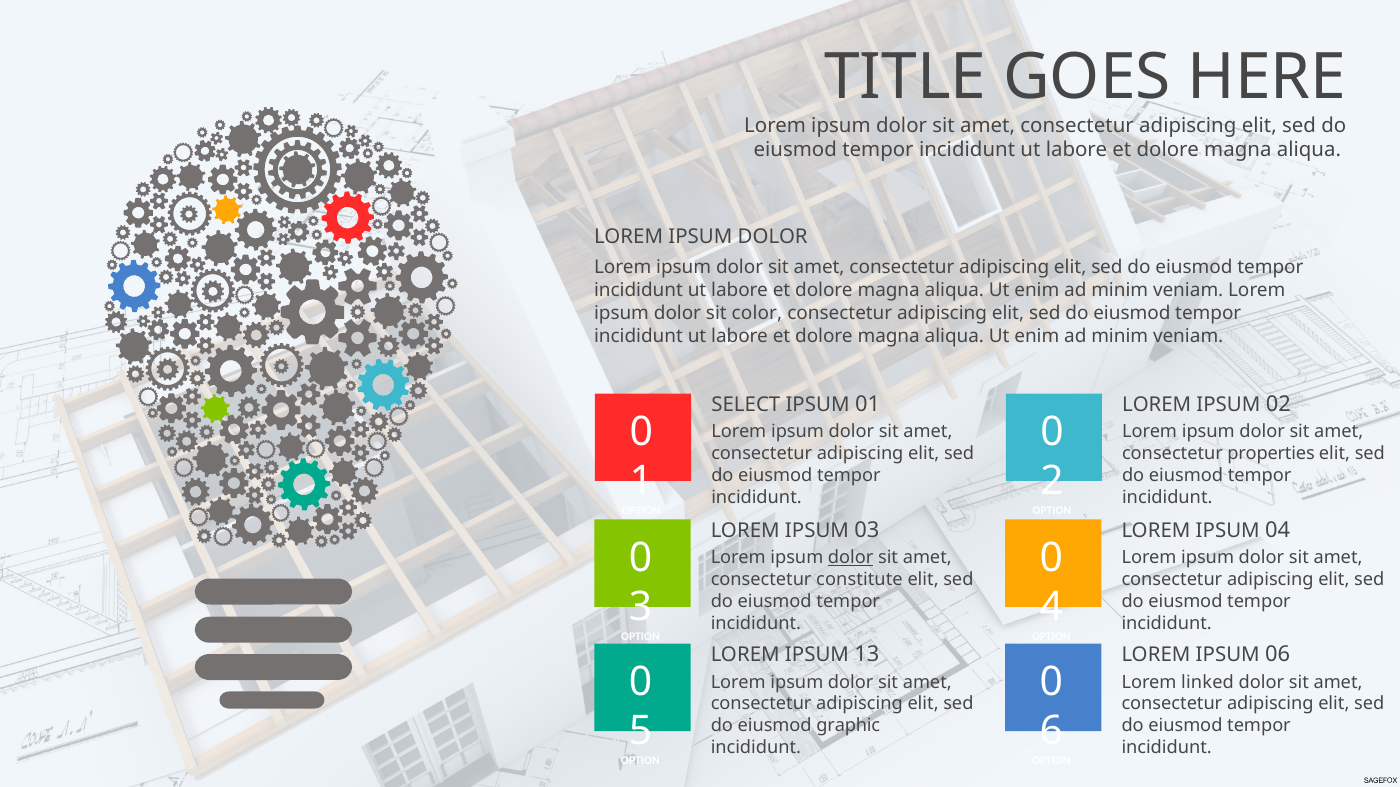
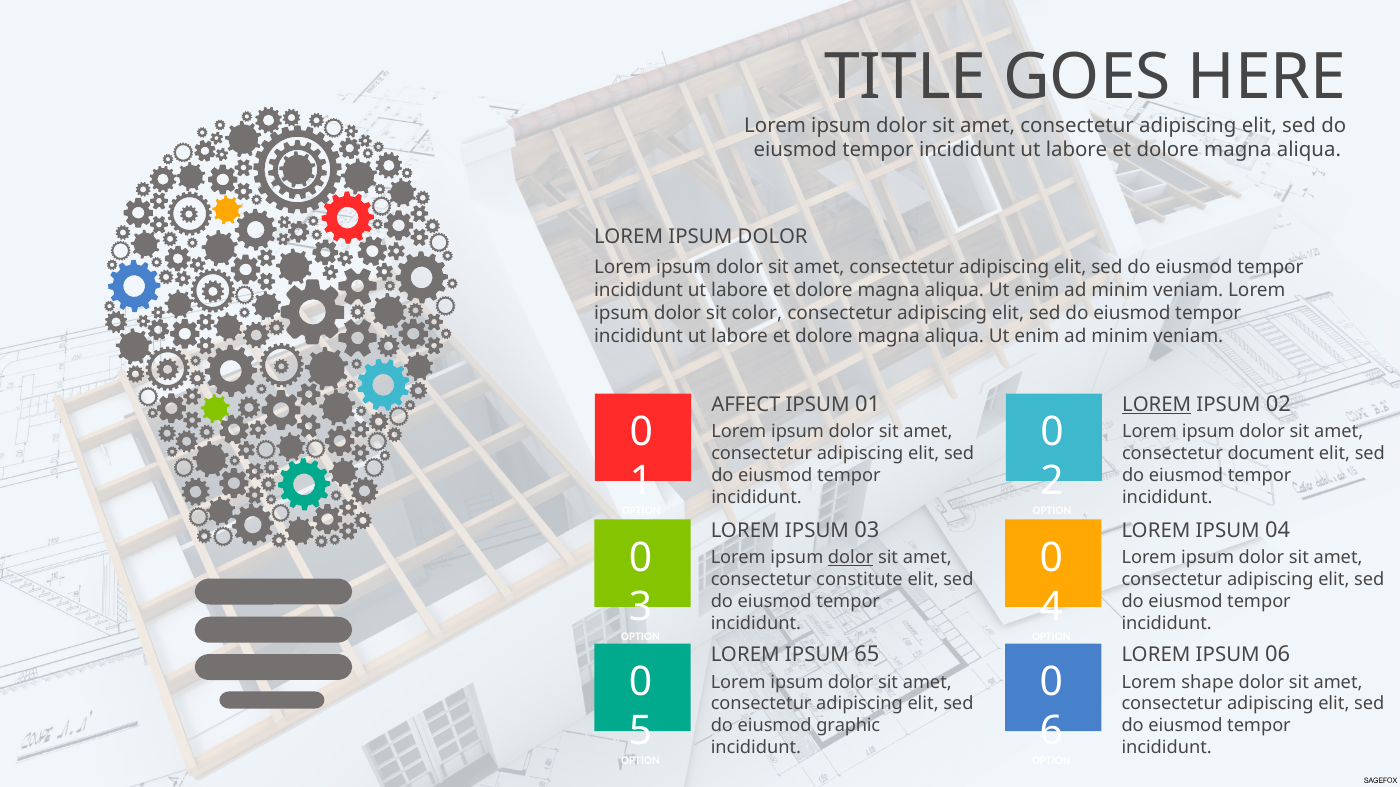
SELECT: SELECT -> AFFECT (746, 405)
LOREM underline: none -> present (1157, 405)
properties: properties -> document (1271, 454)
13: 13 -> 65 (867, 655)
linked: linked -> shape (1208, 682)
